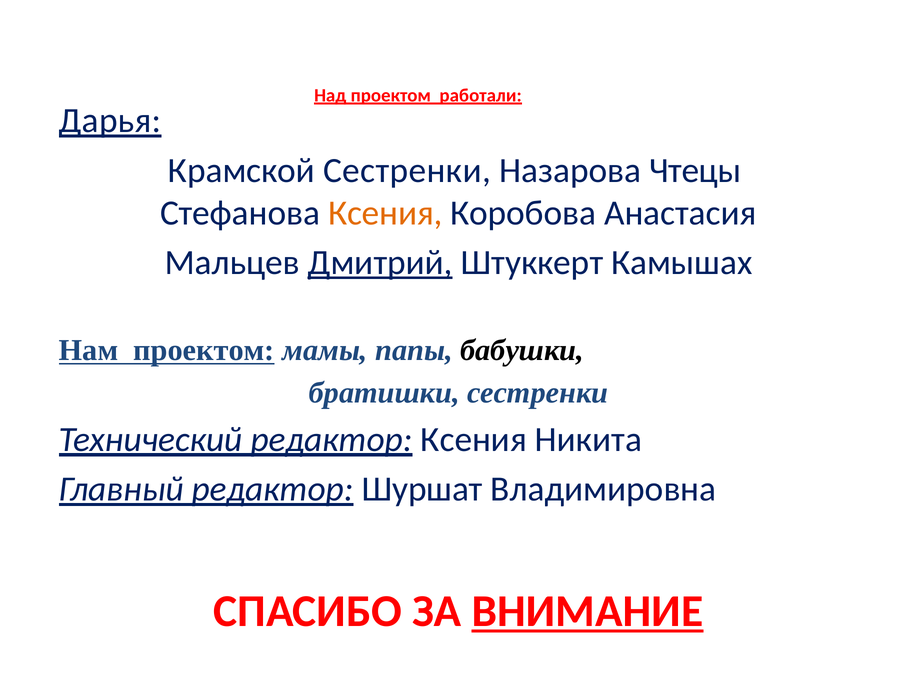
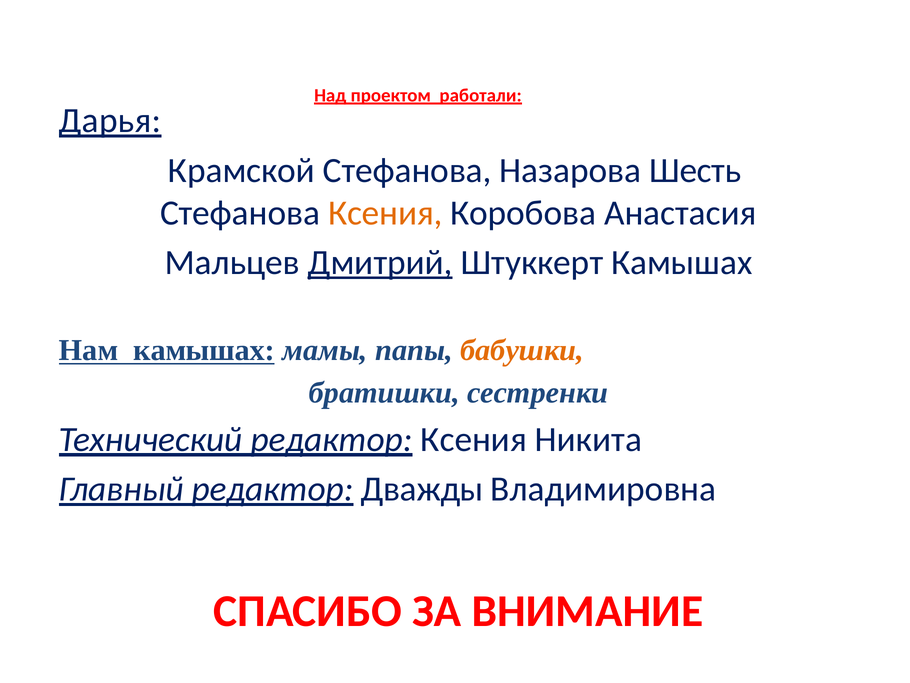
Крамской Сестренки: Сестренки -> Стефанова (407, 170)
Чтецы: Чтецы -> Шесть (695, 170)
Нам проектом: проектом -> камышах (204, 350)
бабушки colour: black -> orange (522, 350)
Шуршат: Шуршат -> Дважды (422, 489)
ВНИМАНИЕ underline: present -> none (587, 611)
